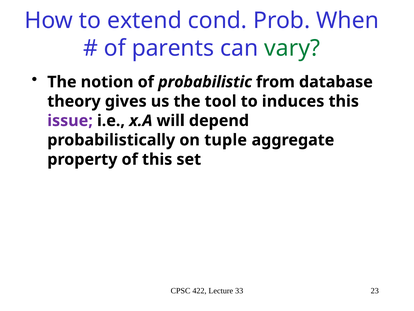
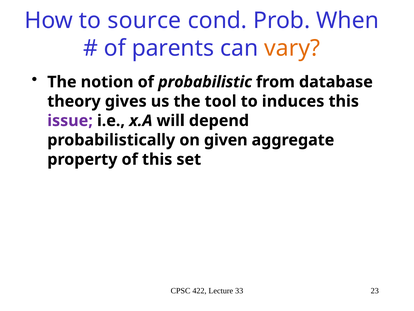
extend: extend -> source (144, 21)
vary colour: green -> orange (292, 48)
tuple: tuple -> given (226, 140)
